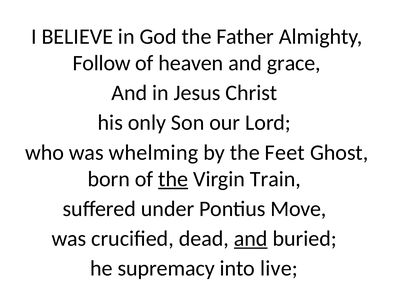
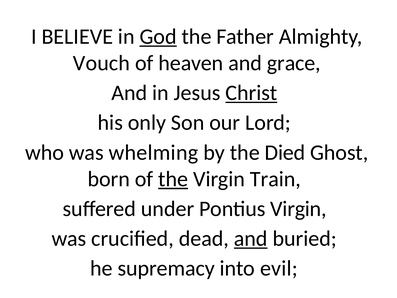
God underline: none -> present (158, 37)
Follow: Follow -> Vouch (101, 63)
Christ underline: none -> present (251, 93)
Feet: Feet -> Died (285, 152)
Pontius Move: Move -> Virgin (298, 209)
live: live -> evil (279, 268)
